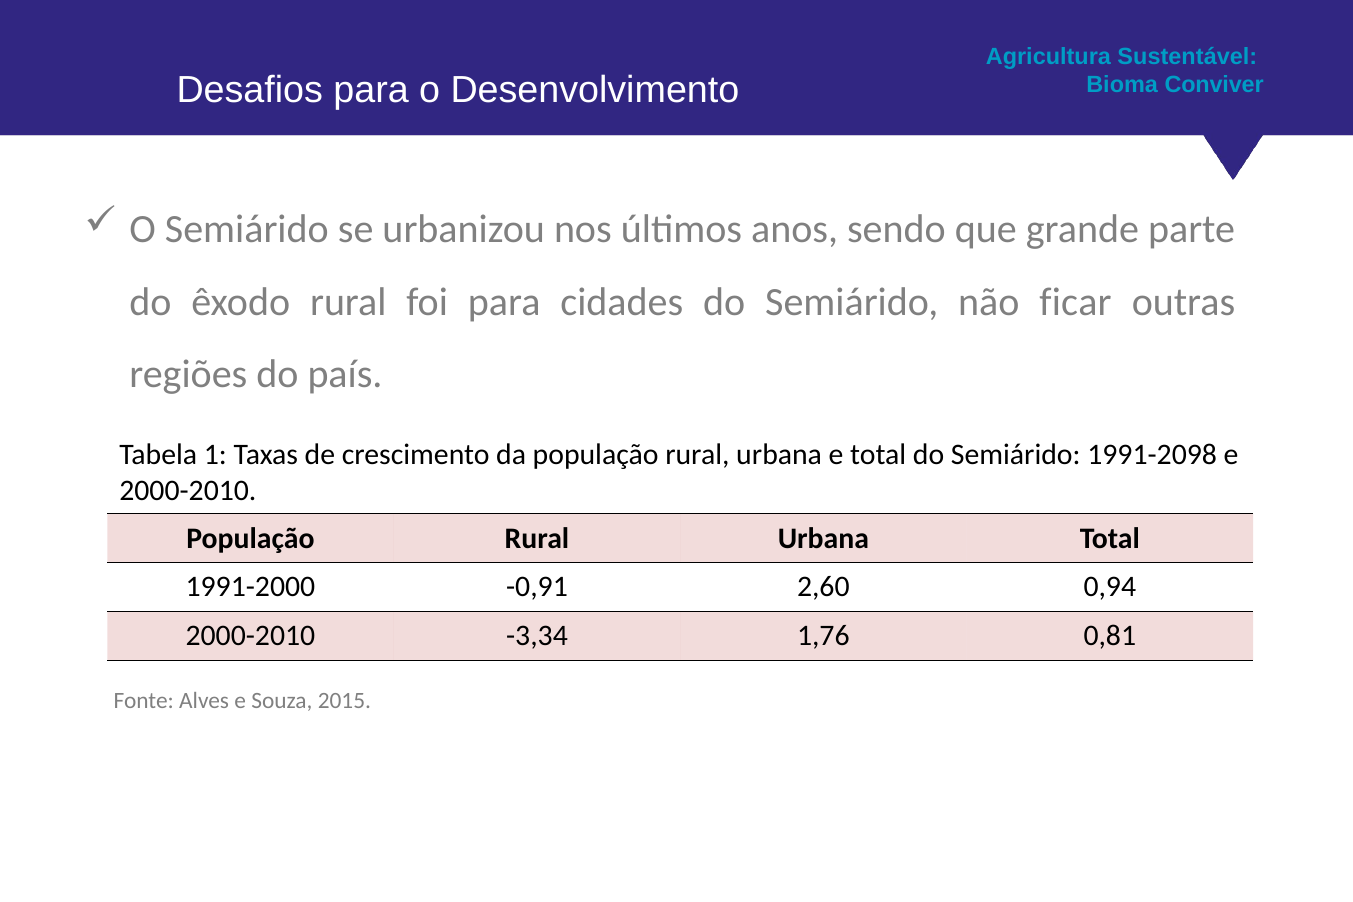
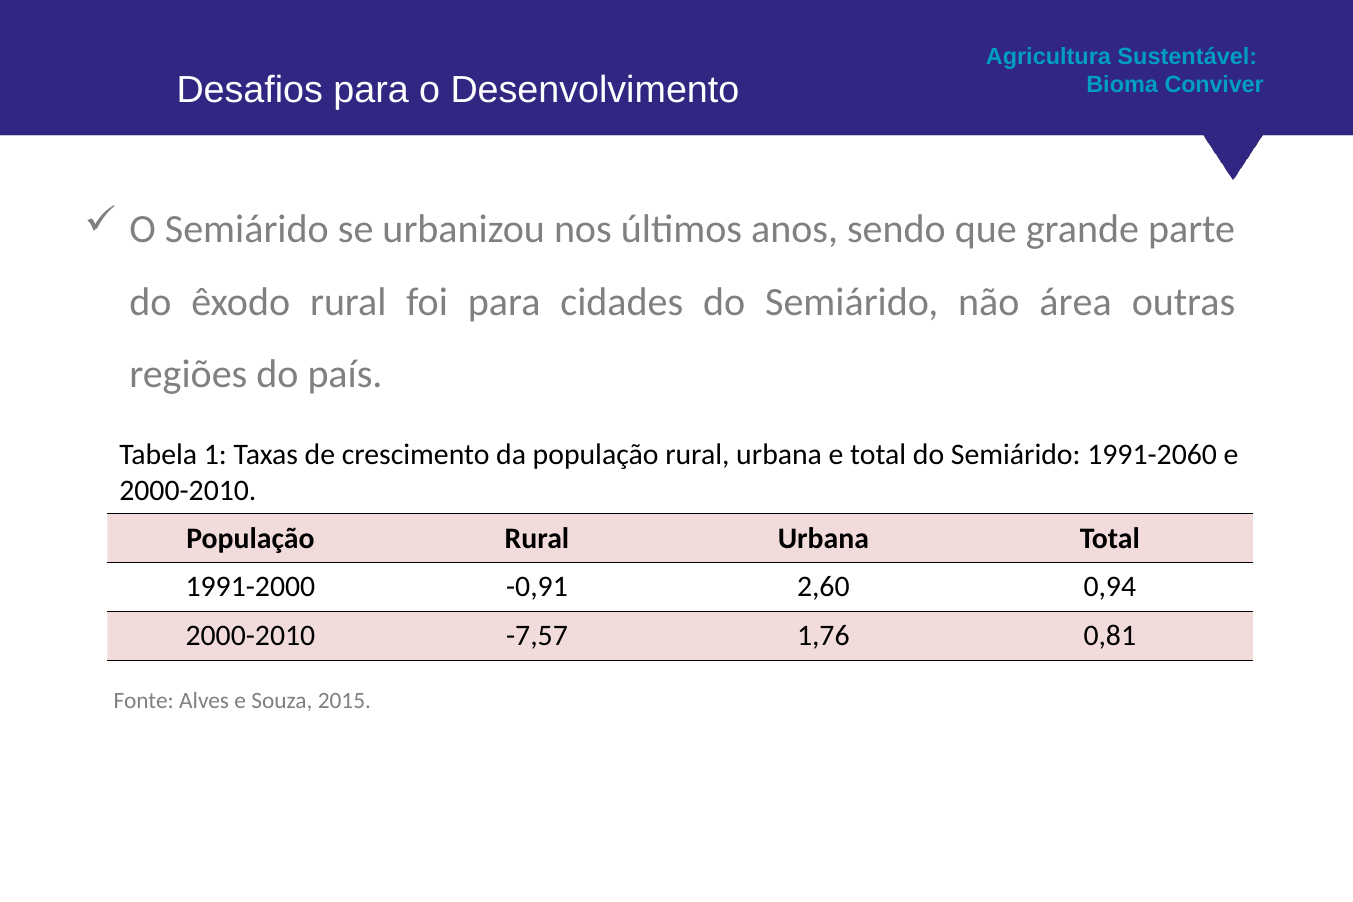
ficar: ficar -> área (1076, 302)
1991-2098: 1991-2098 -> 1991-2060 (1152, 454)
-3,34: -3,34 -> -7,57 (537, 636)
